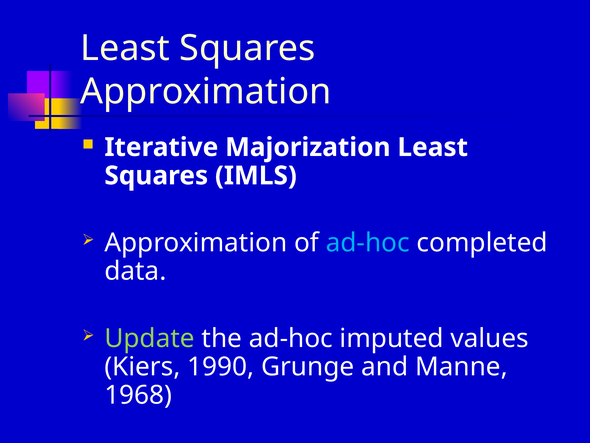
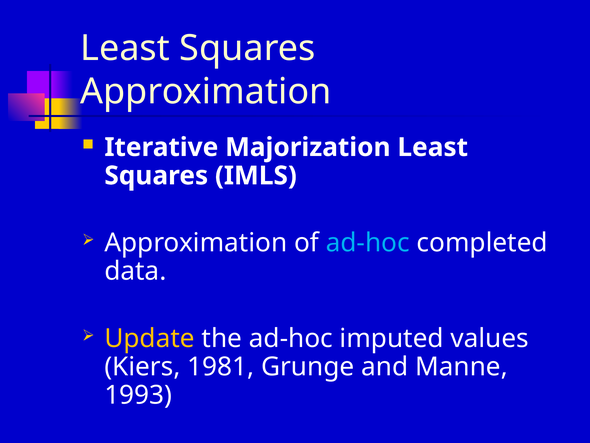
Update colour: light green -> yellow (150, 338)
1990: 1990 -> 1981 (221, 366)
1968: 1968 -> 1993 (138, 395)
